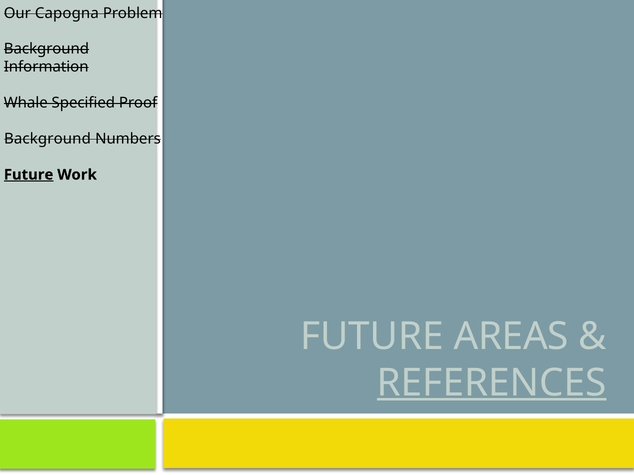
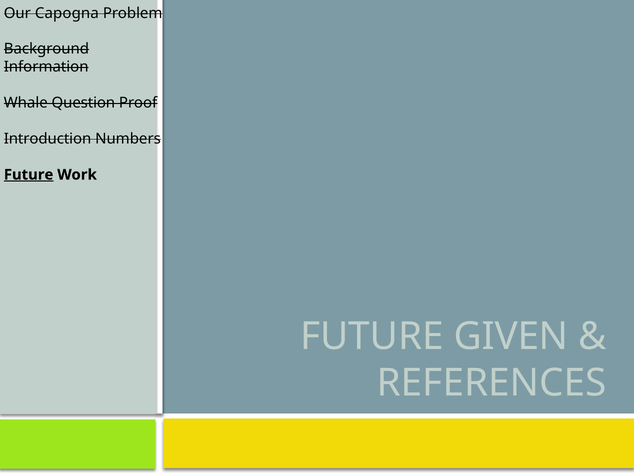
Specified: Specified -> Question (83, 103)
Background: Background -> Introduction (48, 139)
AREAS: AREAS -> GIVEN (511, 337)
REFERENCES underline: present -> none (492, 383)
